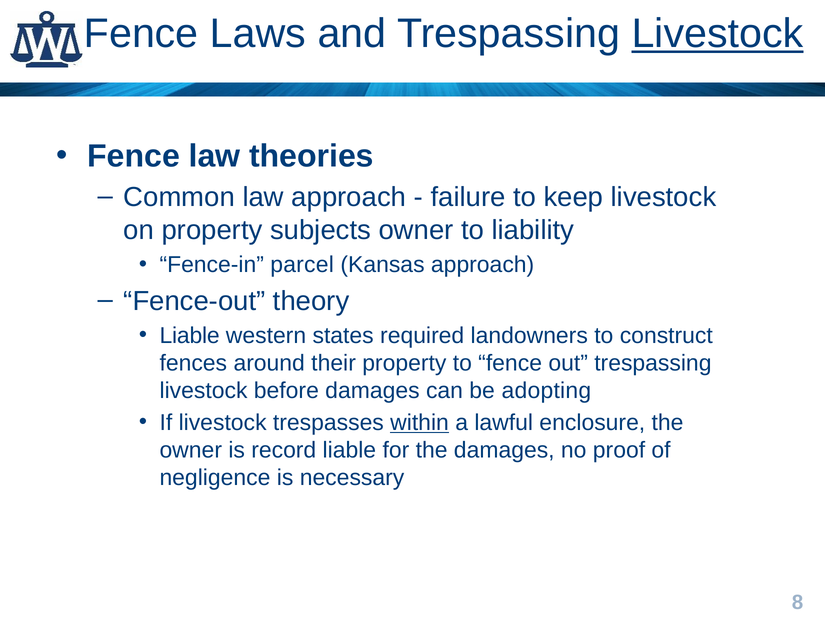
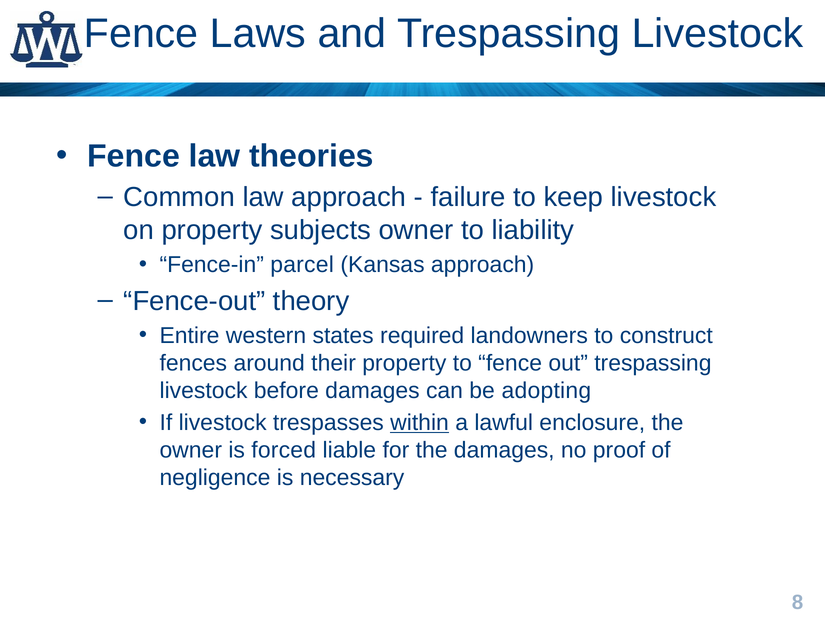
Livestock underline: present -> none (717, 34)
Liable: Liable -> Entire (190, 335)
record: record -> forced (284, 450)
